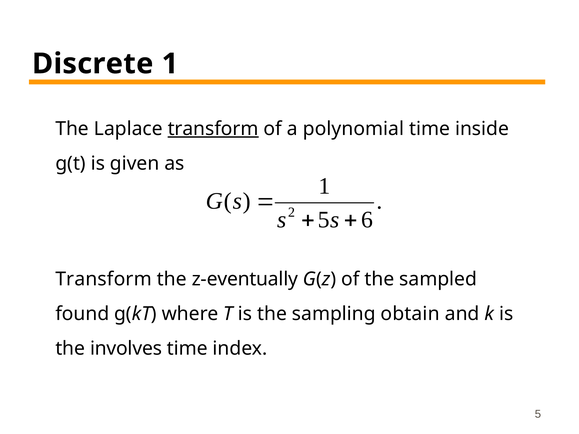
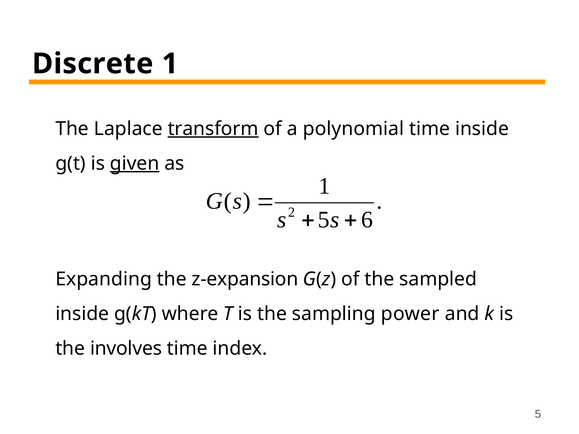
given underline: none -> present (135, 163)
Transform: Transform -> Expanding (104, 279)
z-eventually: z-eventually -> z-expansion (245, 279)
found: found -> inside (82, 314)
obtain: obtain -> power (410, 314)
